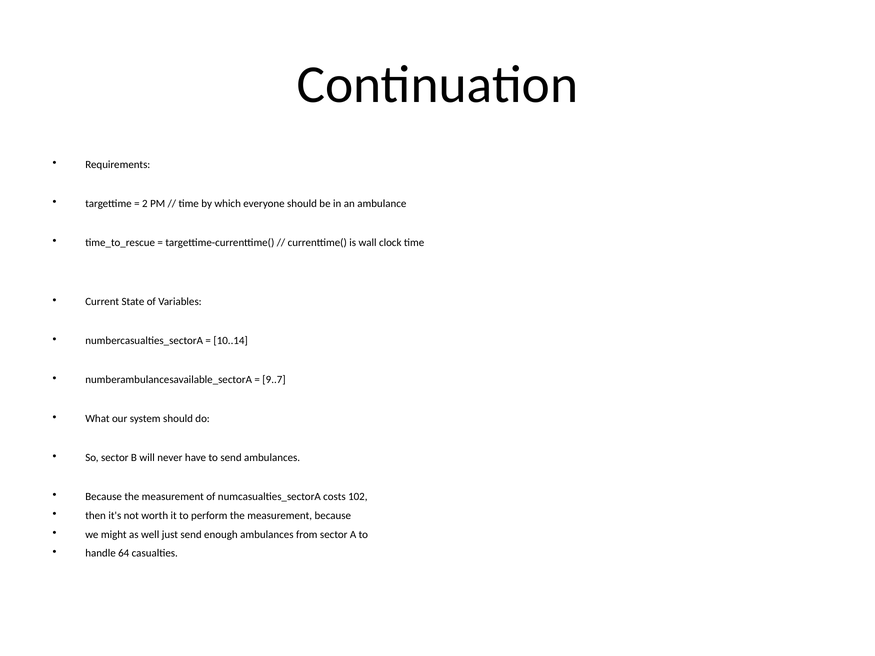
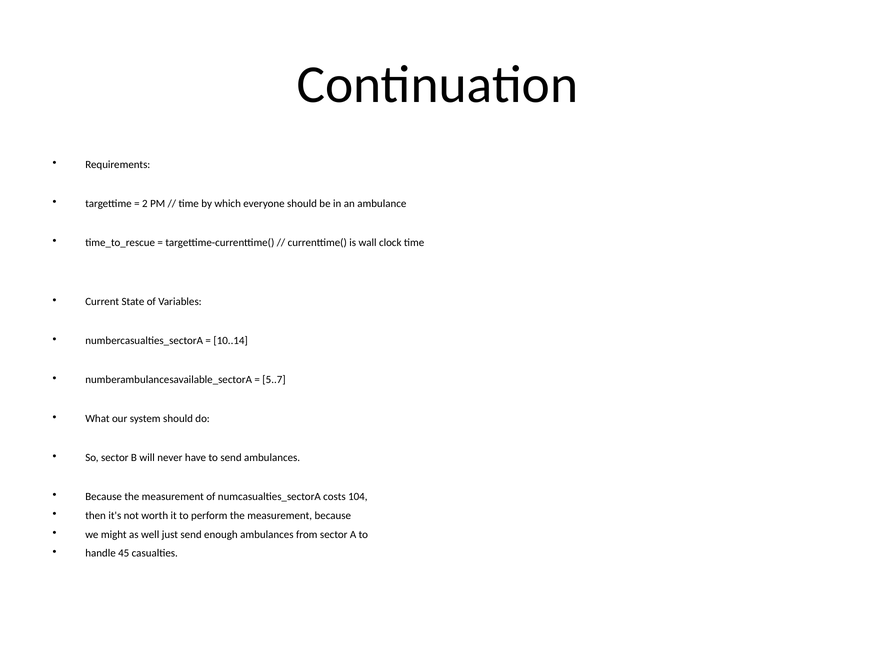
9..7: 9..7 -> 5..7 (274, 380)
102: 102 -> 104 (358, 497)
64: 64 -> 45 (124, 553)
